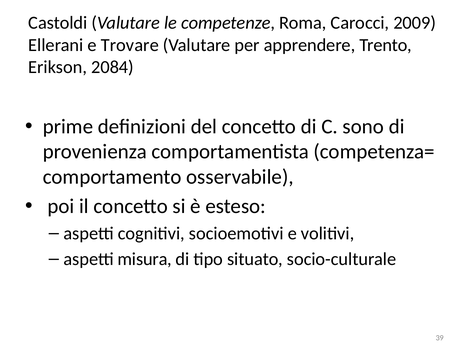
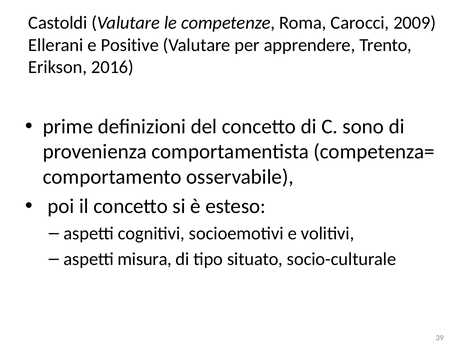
Trovare: Trovare -> Positive (130, 45)
2084: 2084 -> 2016 (112, 67)
